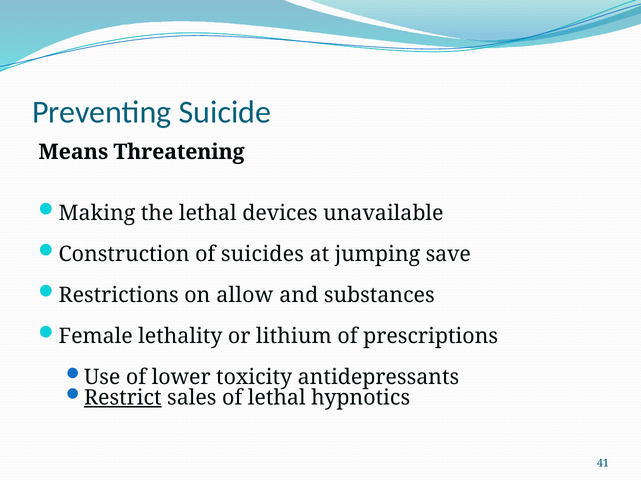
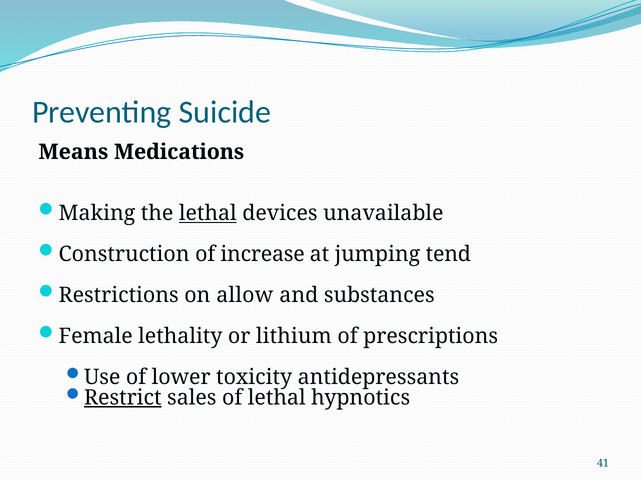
Threatening: Threatening -> Medications (179, 152)
lethal underline: none -> present (208, 214)
suicides: suicides -> increase (263, 255)
save: save -> tend (448, 255)
